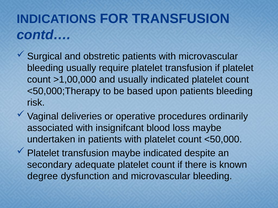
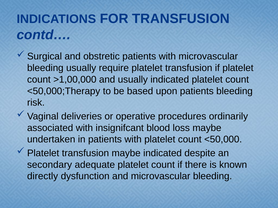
degree: degree -> directly (43, 177)
